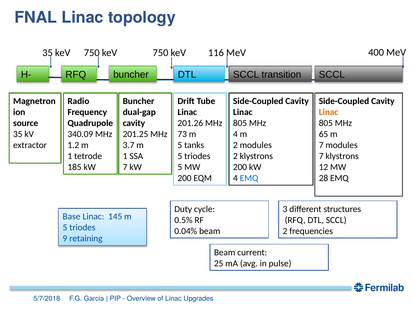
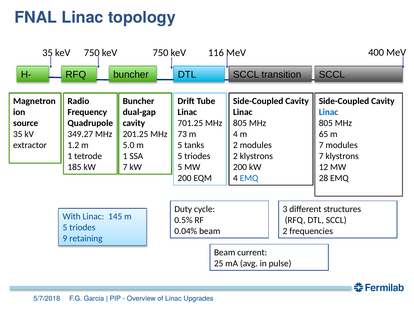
Linac colour: orange -> blue (329, 112)
201.26: 201.26 -> 701.25 (190, 123)
340.09: 340.09 -> 349.27 (80, 134)
3.7: 3.7 -> 5.0 (129, 145)
Base: Base -> With (72, 217)
